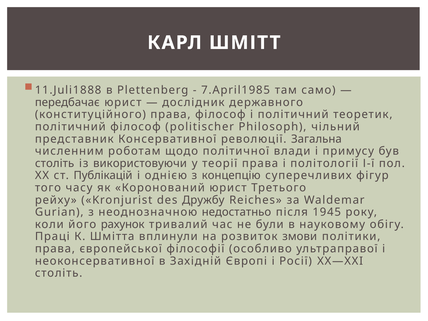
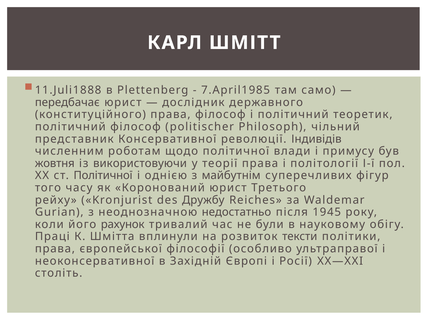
Загальна: Загальна -> Індивідів (316, 139)
століть: століть -> жовтня (55, 163)
ст Публікацій: Публікацій -> Політичної (103, 176)
концепцію: концепцію -> майбутнім (231, 176)
змови: змови -> тексти (300, 237)
